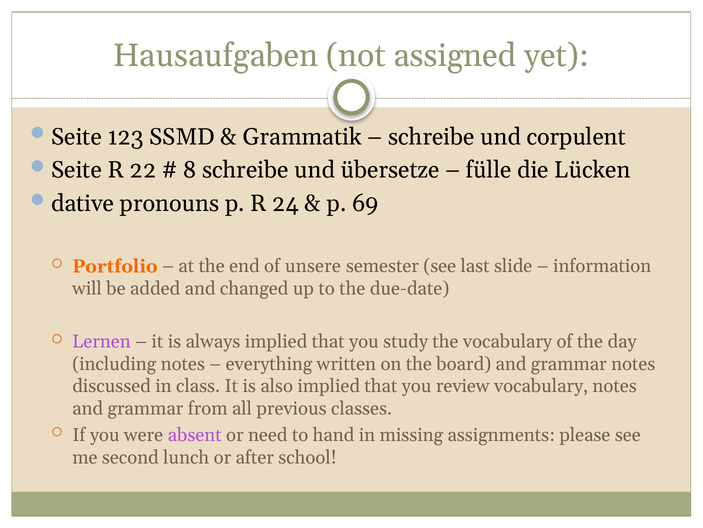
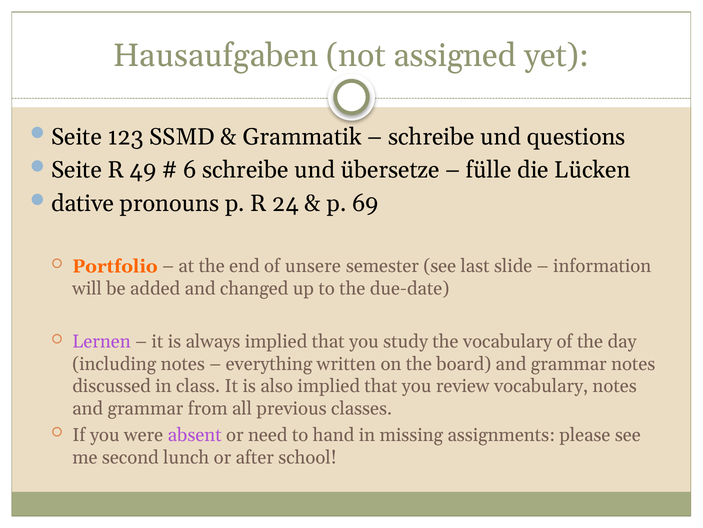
corpulent: corpulent -> questions (576, 137)
22: 22 -> 49 (143, 170)
8: 8 -> 6 (190, 170)
